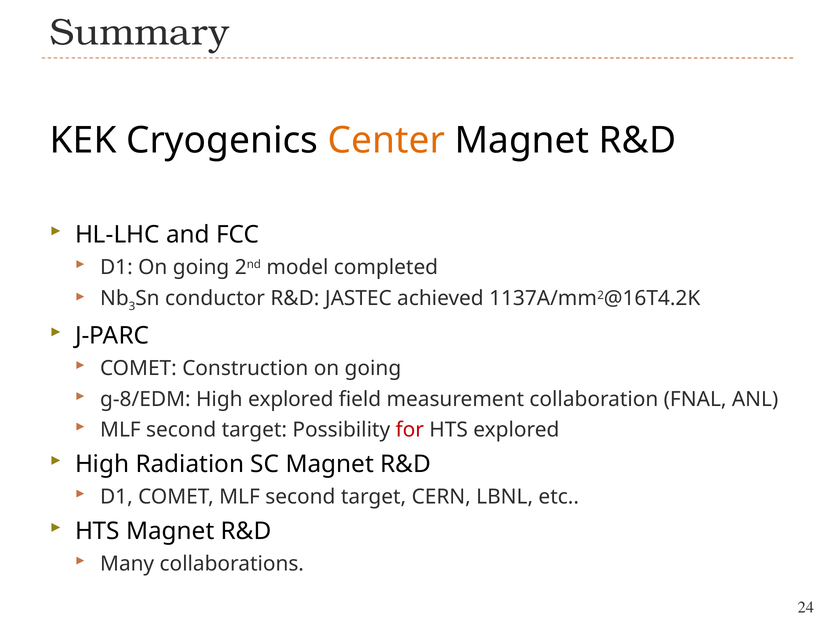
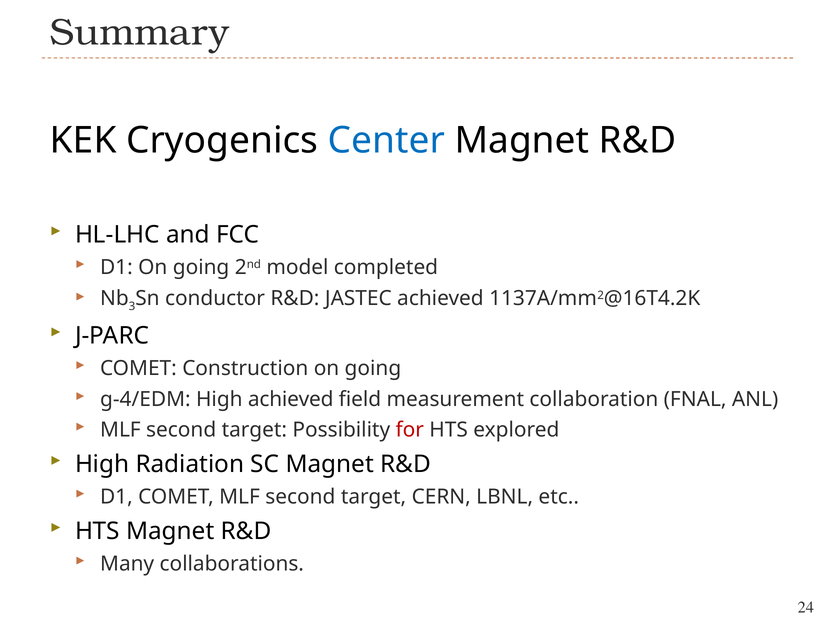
Center colour: orange -> blue (386, 140)
g-8/EDM: g-8/EDM -> g-4/EDM (145, 399)
High explored: explored -> achieved (291, 399)
